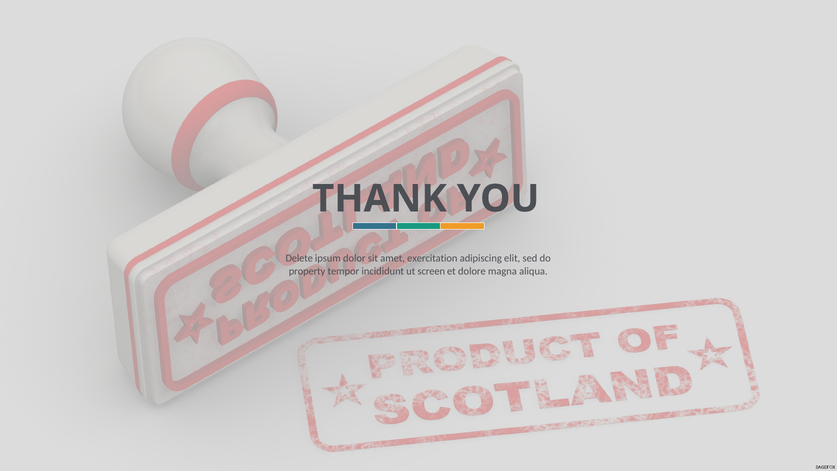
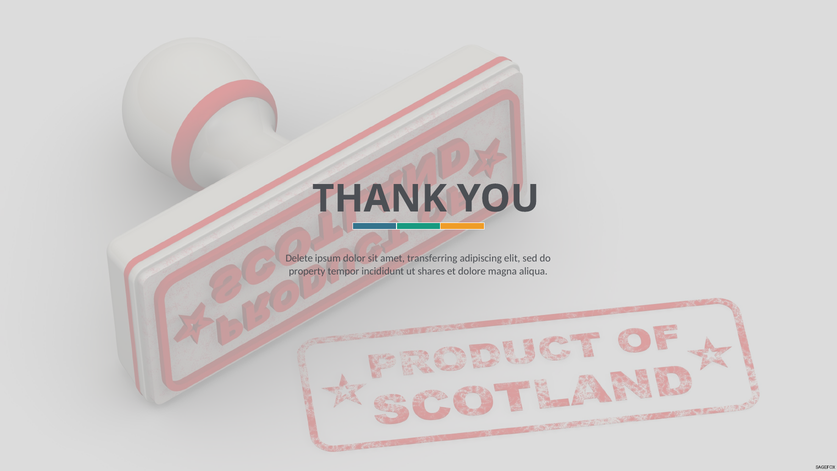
exercitation: exercitation -> transferring (432, 258)
screen: screen -> shares (431, 271)
